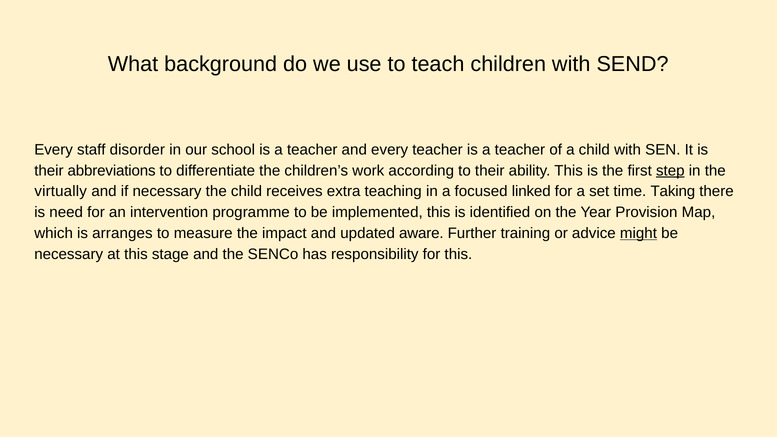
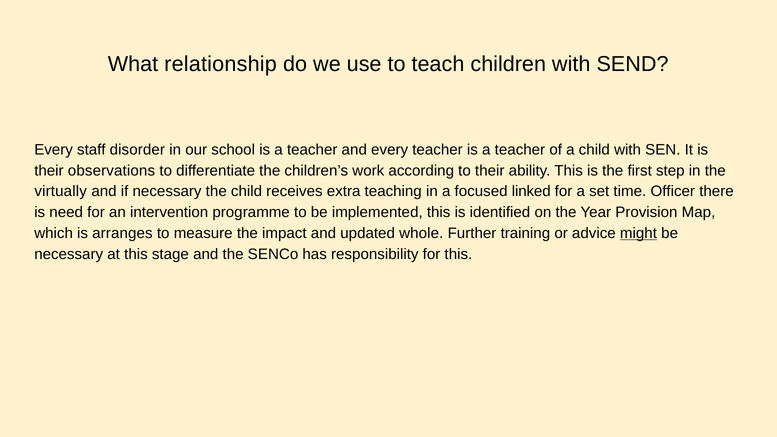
background: background -> relationship (221, 64)
abbreviations: abbreviations -> observations (111, 171)
step underline: present -> none (670, 171)
Taking: Taking -> Officer (673, 191)
aware: aware -> whole (421, 233)
